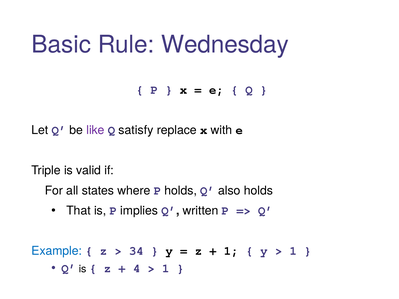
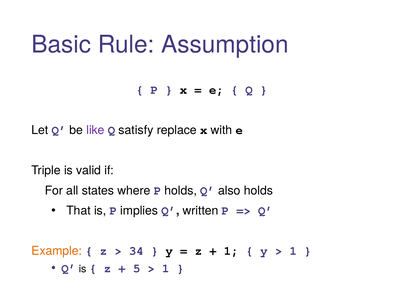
Wednesday: Wednesday -> Assumption (225, 45)
Example colour: blue -> orange (57, 251)
4: 4 -> 5 (137, 269)
